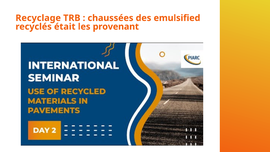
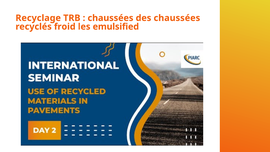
des emulsified: emulsified -> chaussées (177, 18)
était: était -> froid (65, 27)
provenant: provenant -> emulsified (116, 27)
